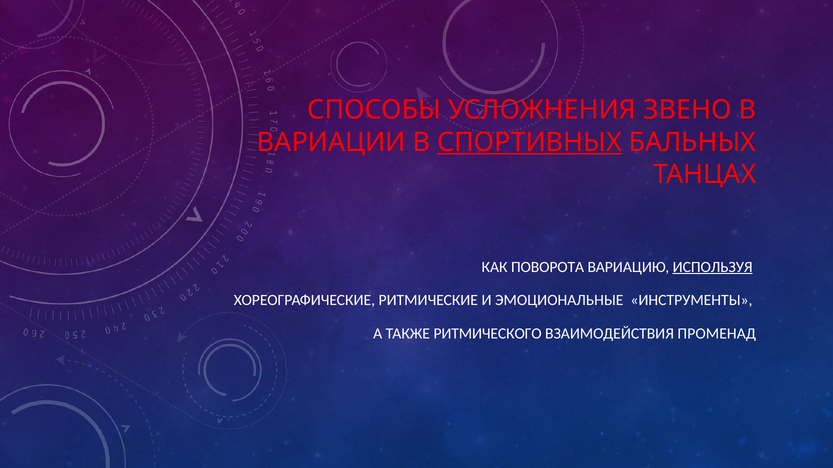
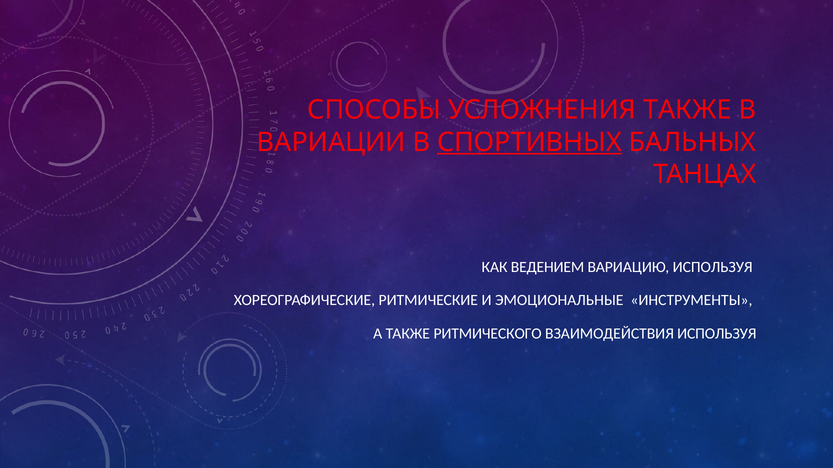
УСЛОЖНЕНИЯ ЗВЕНО: ЗВЕНО -> ТАКЖЕ (687, 110)
ПОВОРОТА: ПОВОРОТА -> ВЕДЕНИЕМ (548, 267)
ИСПОЛЬЗУЯ underline: present -> none (713, 267)
ВЗАИМОДЕЙСТВИЯ ПРОМЕНАД: ПРОМЕНАД -> ИСПОЛЬЗУЯ (717, 334)
